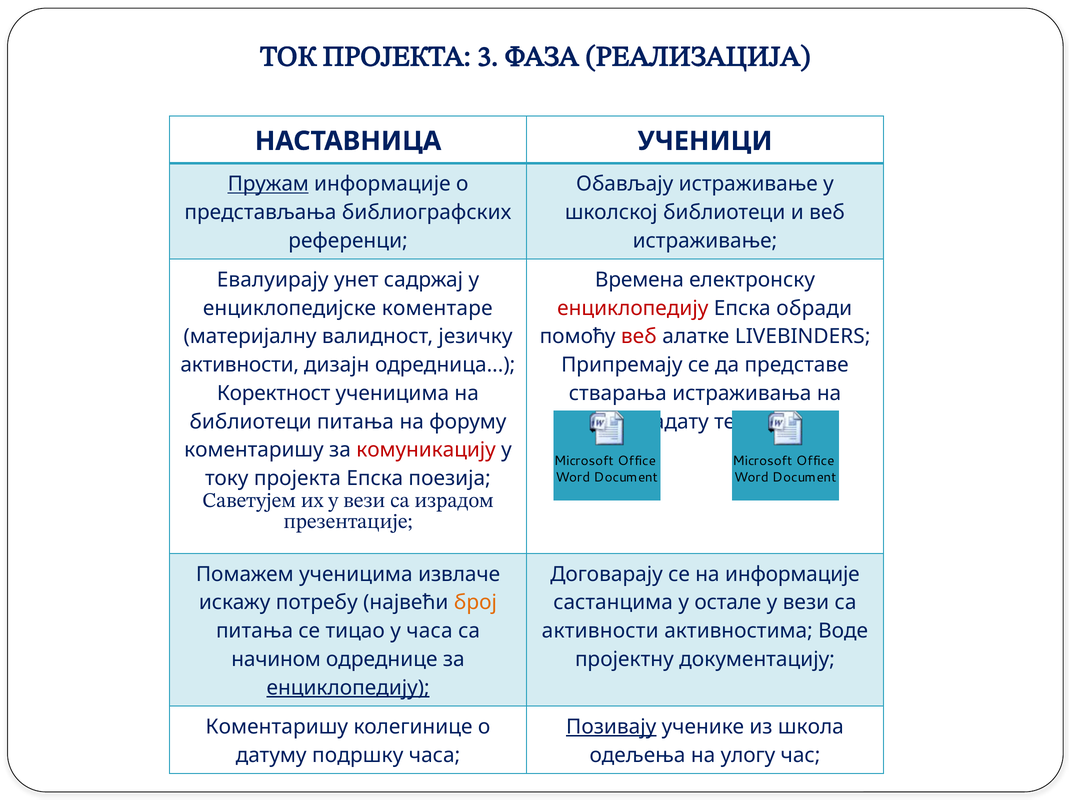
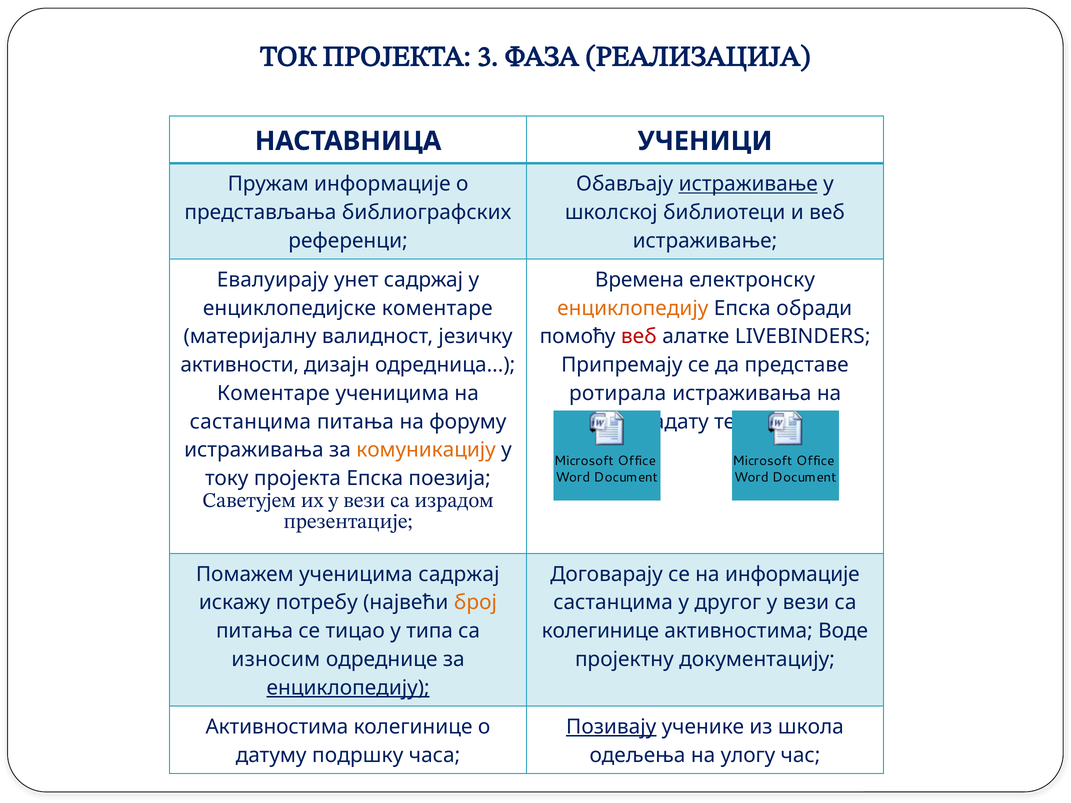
Пружам underline: present -> none (268, 184)
истраживање underline: none -> present (748, 184)
енциклопедију colour: red -> orange (633, 308)
Коректност: Коректност -> Коментаре (273, 393)
стварања: стварања -> ротирала (618, 393)
библиотеци: библиотеци -> састанцима (250, 422)
коментаришу: коментаришу -> истраживања (254, 450)
комуникацију colour: red -> orange (426, 450)
ученицима извлаче: извлаче -> садржај (459, 574)
остале: остале -> другог (728, 603)
у часа: часа -> типа (430, 631)
активности: активности -> колегинице (600, 631)
начином: начином -> износим (276, 660)
Коментаришу: Коментаришу -> Активностима (277, 727)
